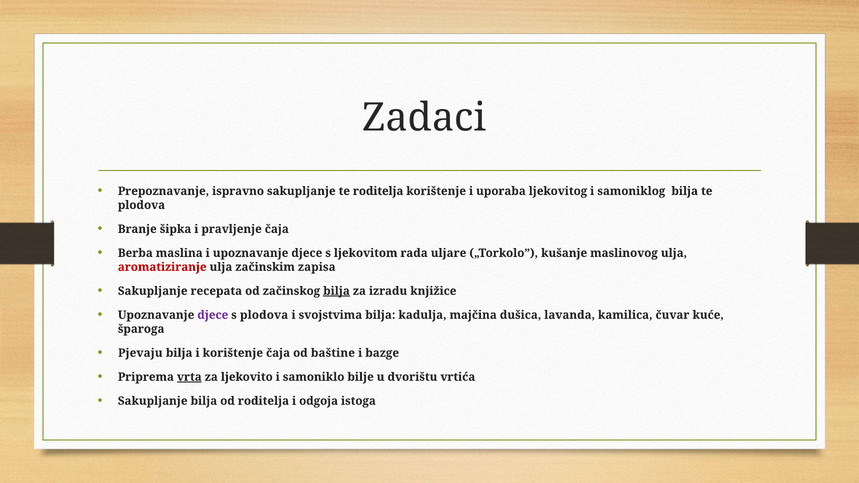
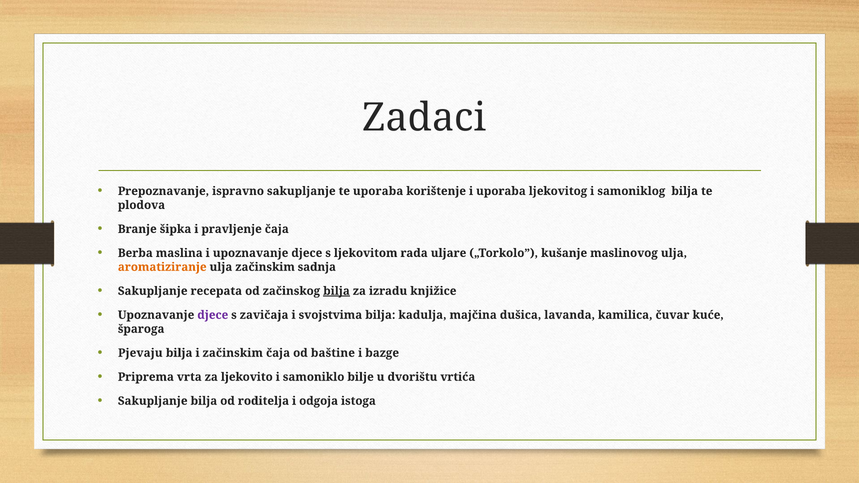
te roditelja: roditelja -> uporaba (378, 191)
aromatiziranje colour: red -> orange (162, 267)
zapisa: zapisa -> sadnja (317, 267)
s plodova: plodova -> zavičaja (264, 315)
i korištenje: korištenje -> začinskim (233, 353)
vrta underline: present -> none (189, 377)
